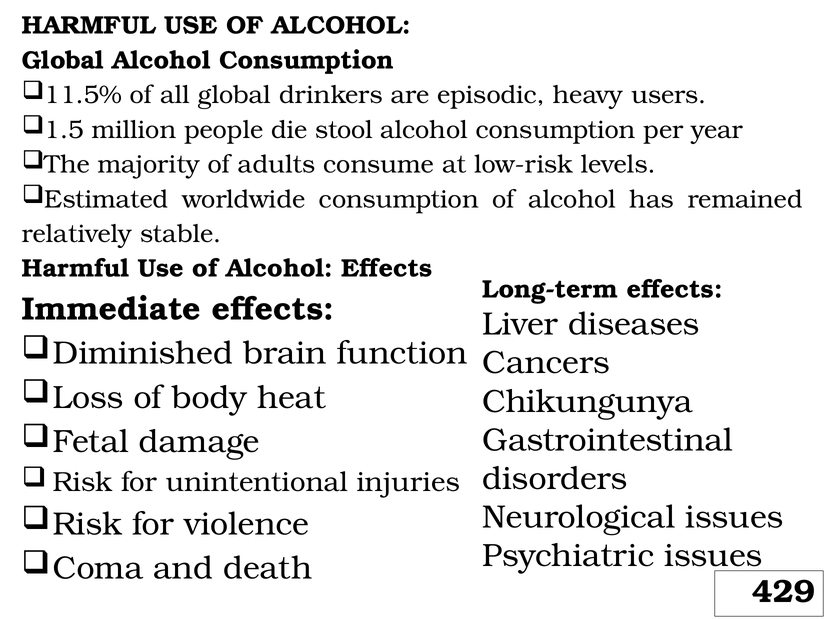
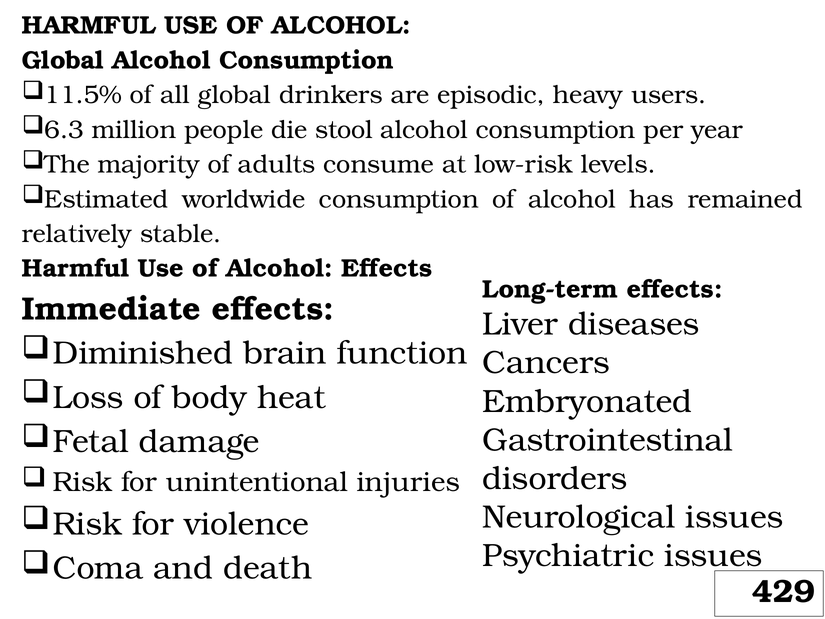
1.5: 1.5 -> 6.3 (64, 130)
Chikungunya: Chikungunya -> Embryonated (587, 401)
